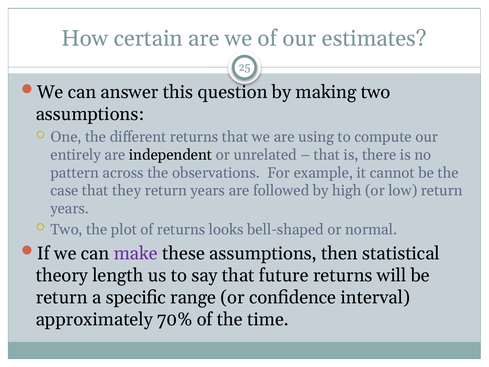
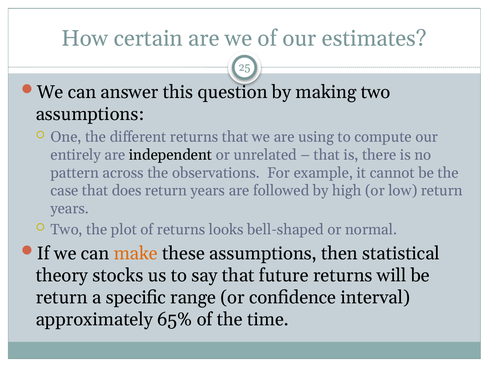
they: they -> does (127, 191)
make colour: purple -> orange (136, 253)
length: length -> stocks (118, 275)
70%: 70% -> 65% (175, 319)
